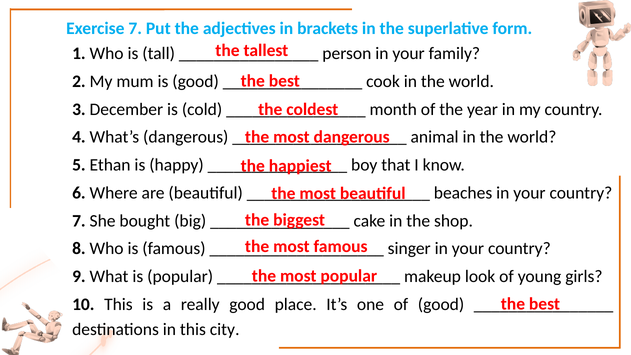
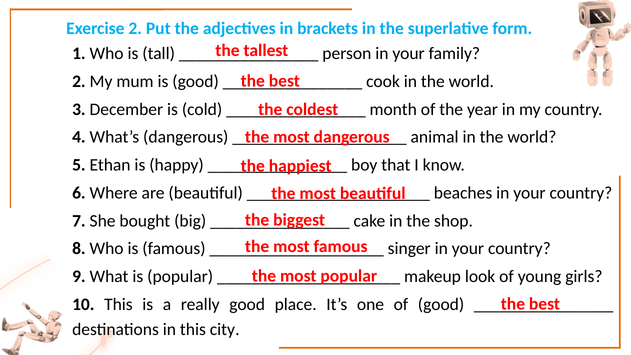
Exercise 7: 7 -> 2 (135, 28)
